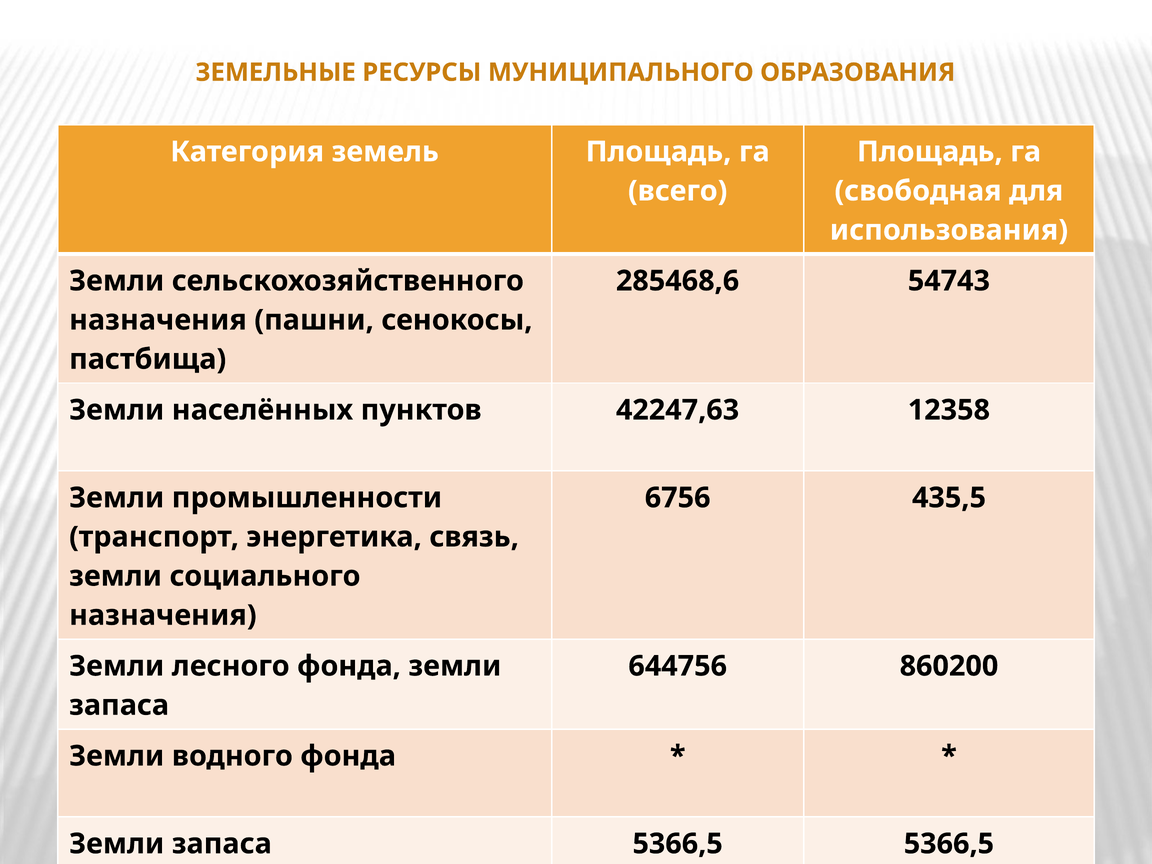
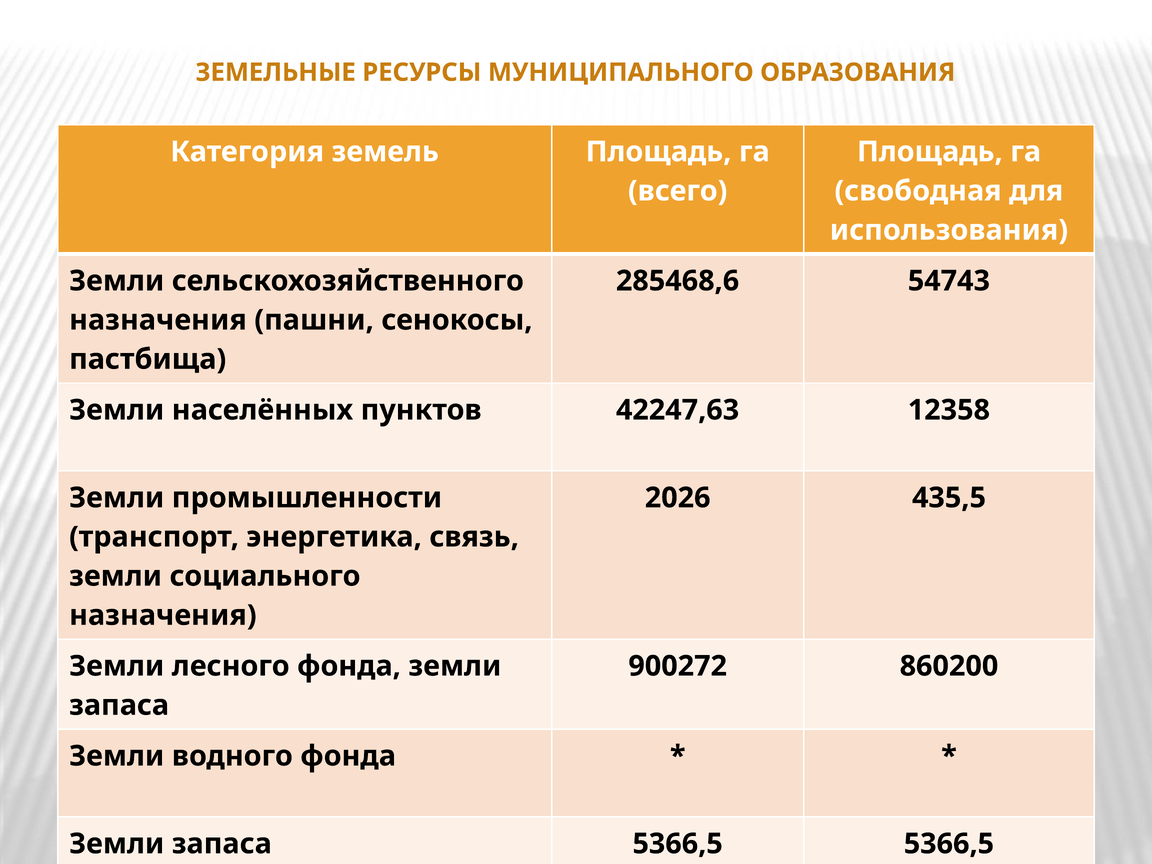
6756: 6756 -> 2026 (678, 498)
644756: 644756 -> 900272 (678, 666)
